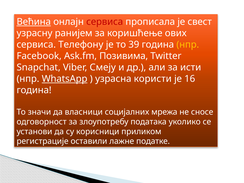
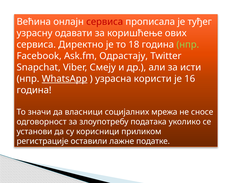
Већина underline: present -> none (34, 22)
свест: свест -> туђег (200, 22)
ранијем: ранијем -> одавати (74, 33)
Телефону: Телефону -> Директно (81, 45)
39: 39 -> 18 (134, 45)
нпр colour: yellow -> light green (188, 45)
Позивима: Позивима -> Одрастају (124, 56)
